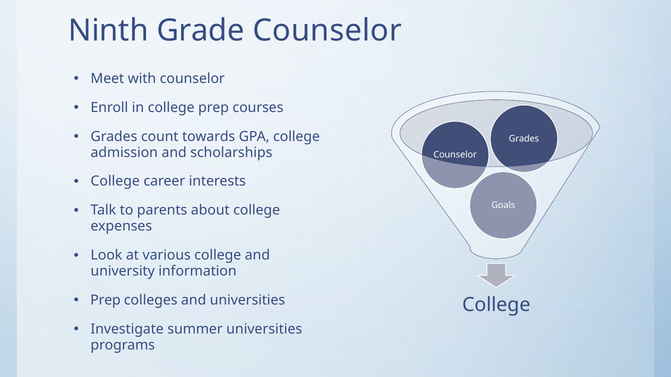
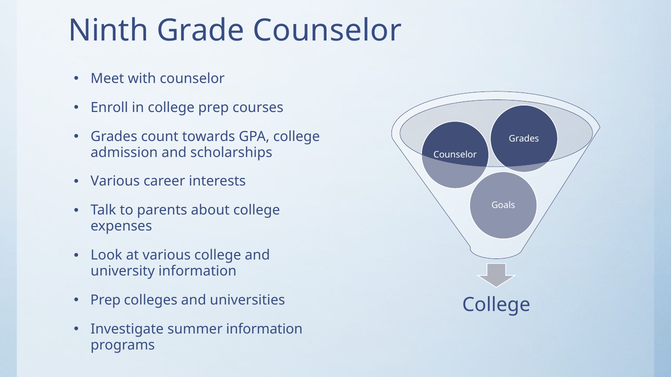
College: College -> Various (115, 182)
summer universities: universities -> information (264, 330)
